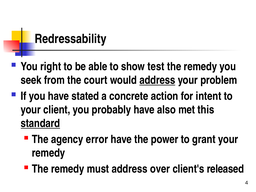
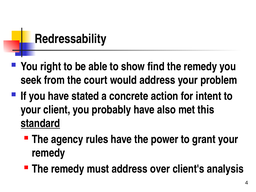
test: test -> find (156, 67)
address underline: present -> none (157, 80)
error: error -> rules (97, 139)
released: released -> analysis (225, 169)
